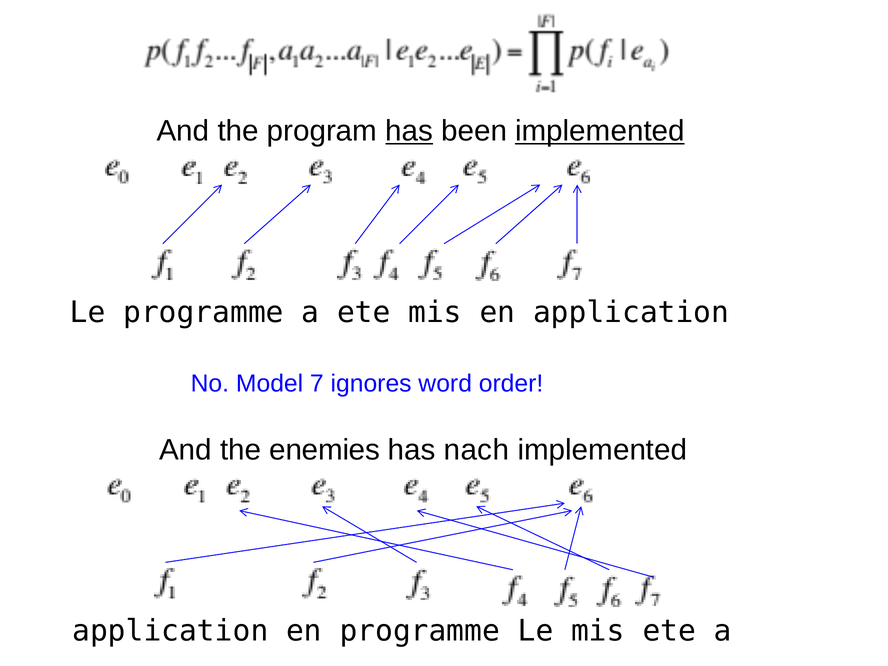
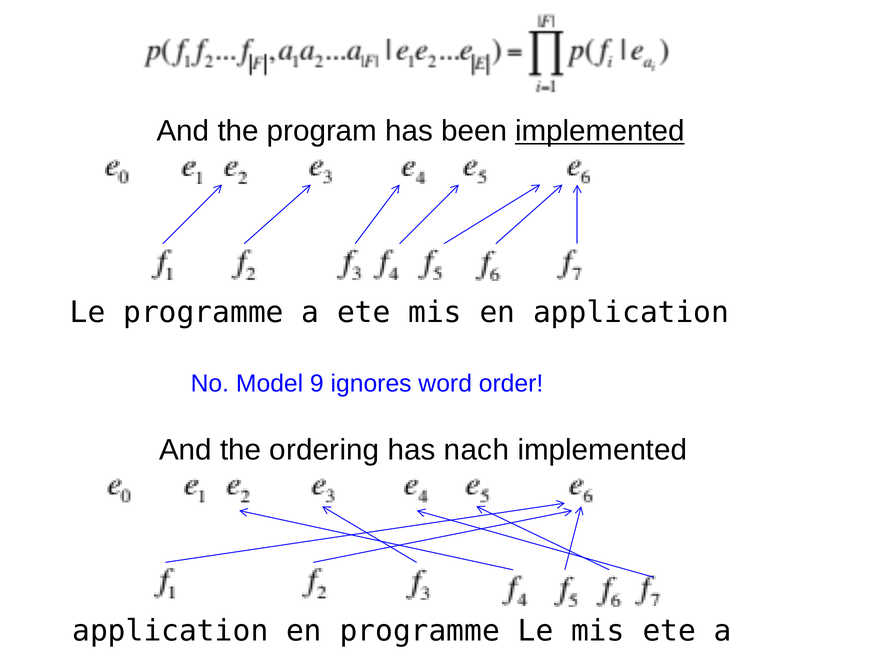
has underline: present -> none (409, 131)
7: 7 -> 9 (317, 384)
enemies: enemies -> ordering (324, 450)
